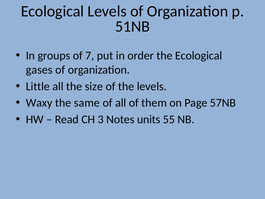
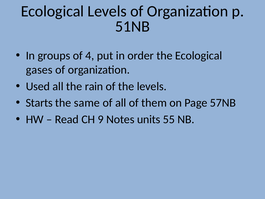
7: 7 -> 4 (90, 56)
Little: Little -> Used (38, 86)
size: size -> rain (94, 86)
Waxy: Waxy -> Starts (39, 103)
3: 3 -> 9 (101, 119)
